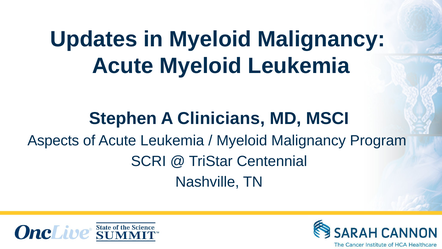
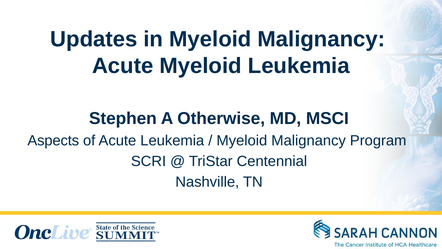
Clinicians: Clinicians -> Otherwise (221, 119)
